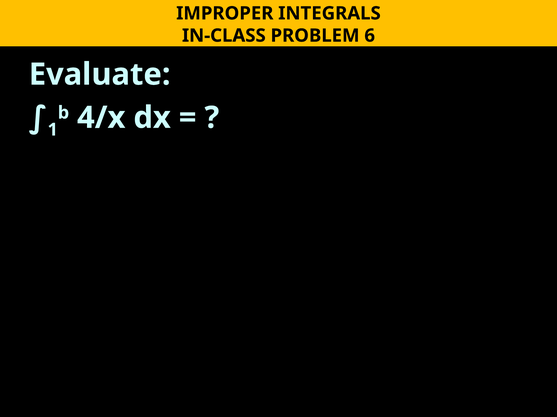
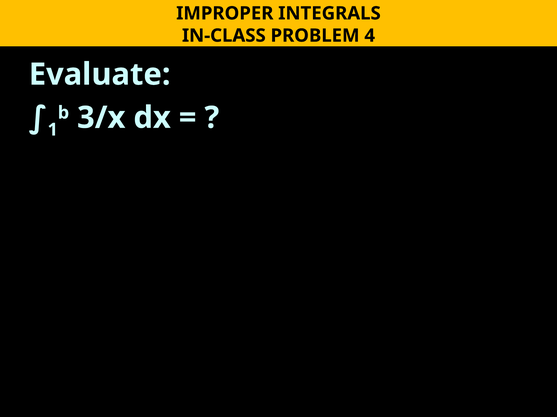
6: 6 -> 4 (370, 36)
4/x: 4/x -> 3/x (101, 118)
